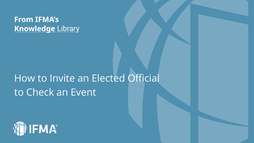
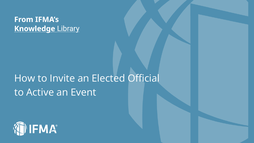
Check: Check -> Active (40, 92)
